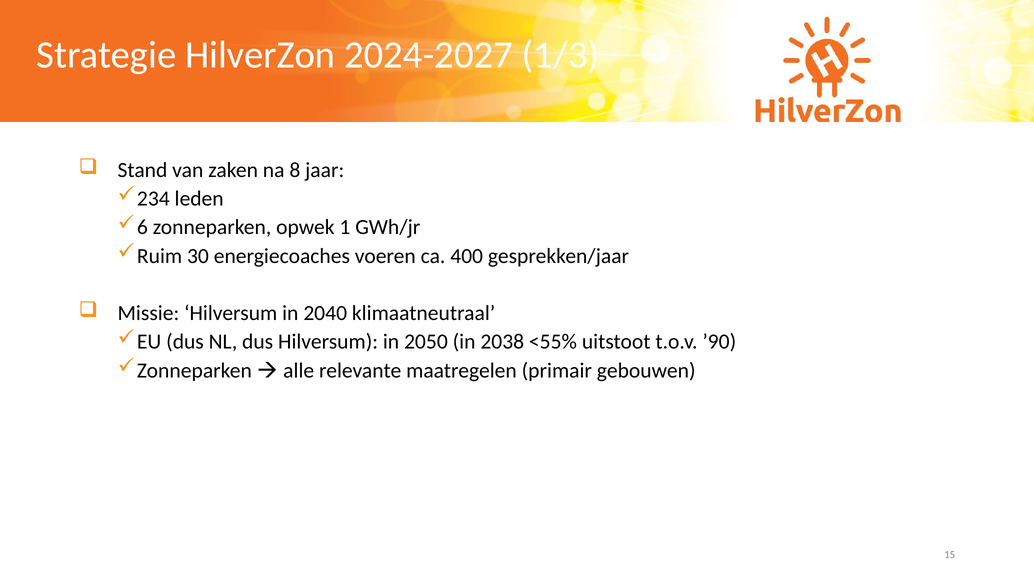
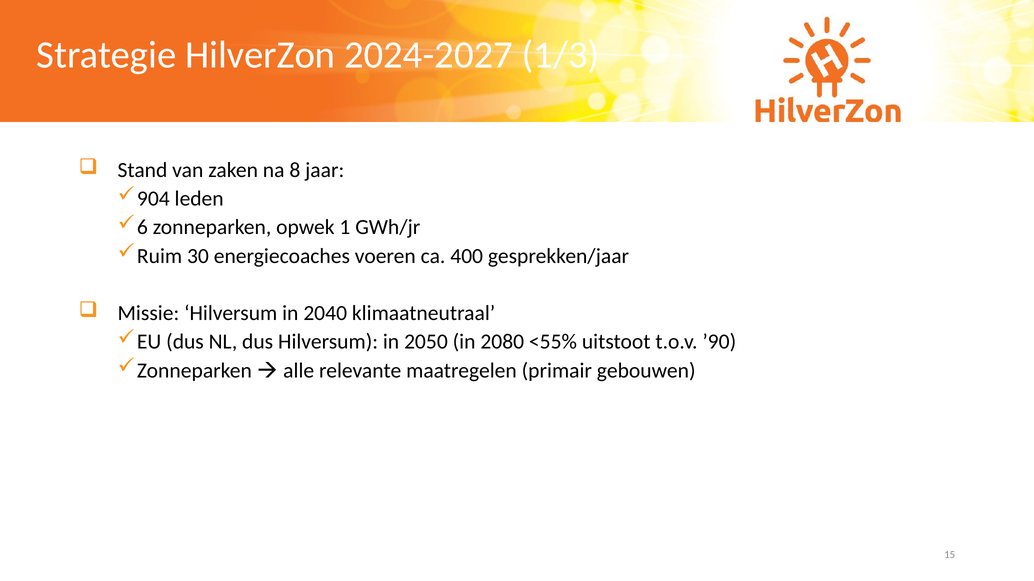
234: 234 -> 904 (153, 199)
2038: 2038 -> 2080 (502, 342)
